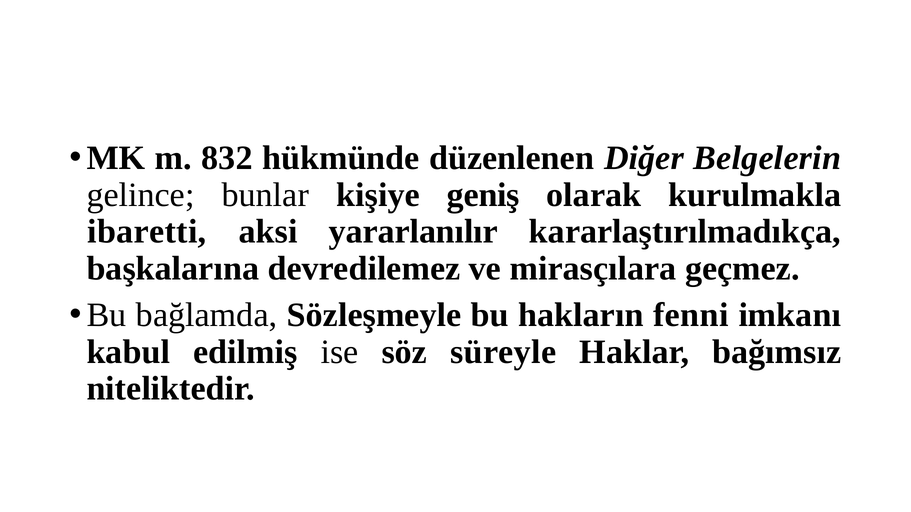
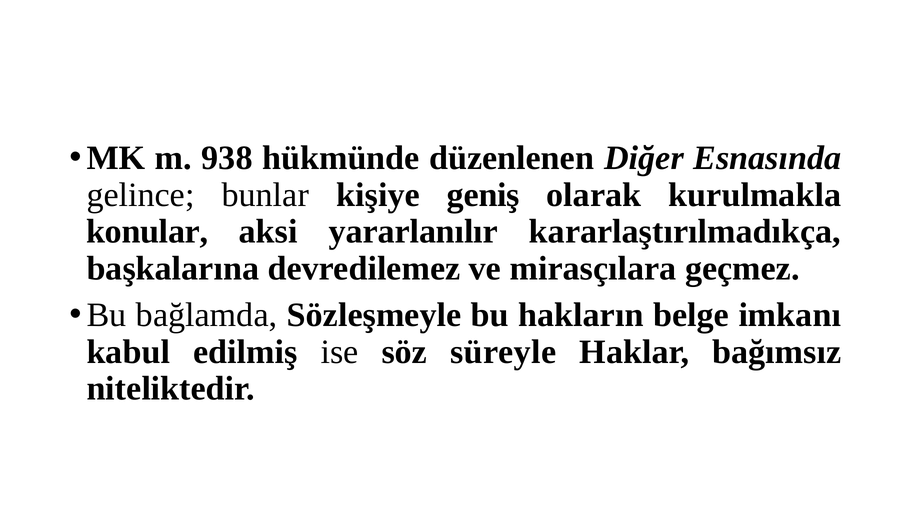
832: 832 -> 938 (227, 158)
Belgelerin: Belgelerin -> Esnasında (767, 158)
ibaretti: ibaretti -> konular (147, 232)
fenni: fenni -> belge (691, 315)
